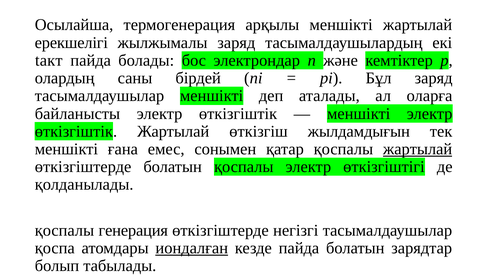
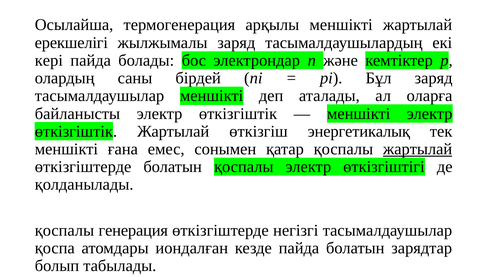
tакт: tакт -> кері (49, 60)
жылдамдығын: жылдамдығын -> энергетикалық (359, 131)
иондалған underline: present -> none (192, 248)
